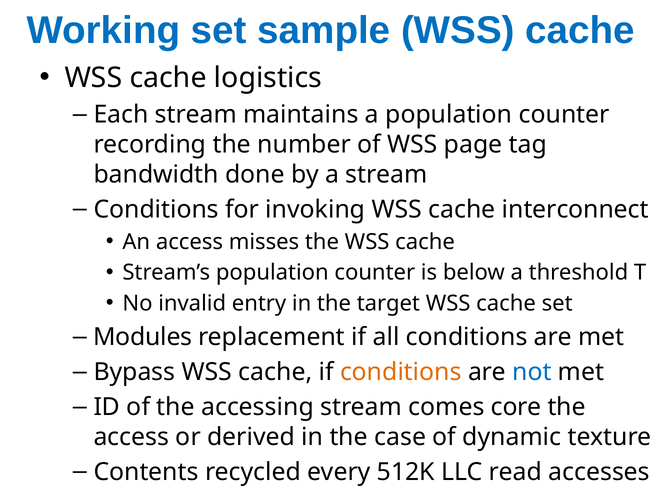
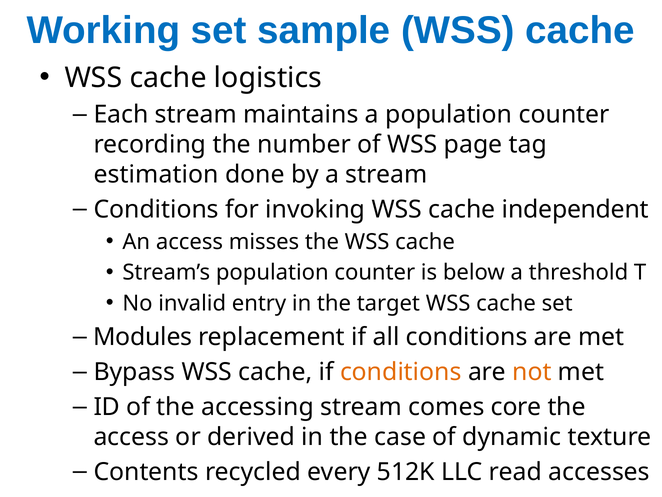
bandwidth: bandwidth -> estimation (156, 174)
interconnect: interconnect -> independent (575, 209)
not colour: blue -> orange (532, 372)
